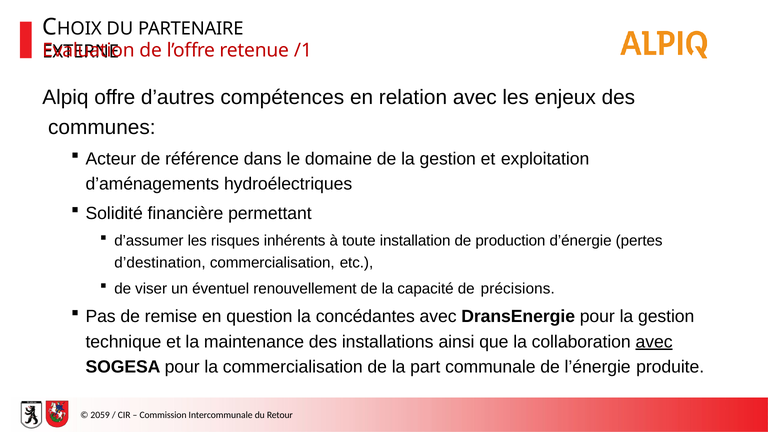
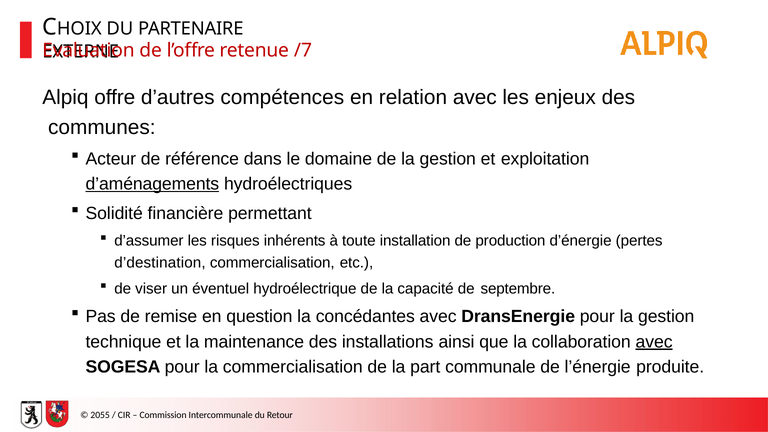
/1: /1 -> /7 (303, 50)
d’aménagements underline: none -> present (152, 184)
renouvellement: renouvellement -> hydroélectrique (305, 289)
précisions: précisions -> septembre (518, 289)
2059: 2059 -> 2055 (100, 415)
